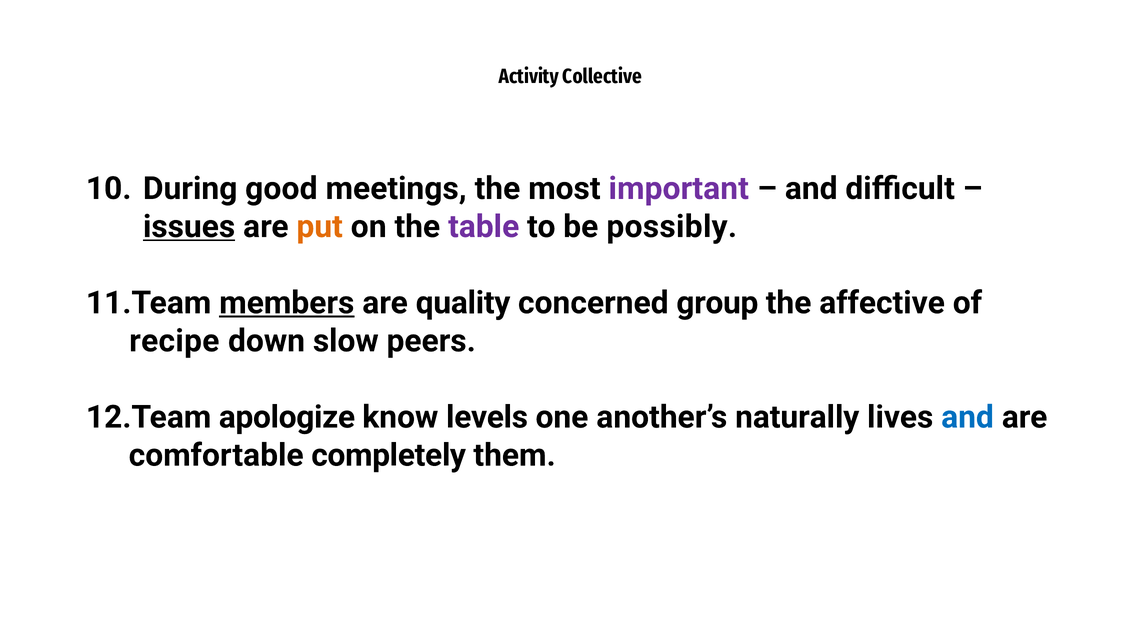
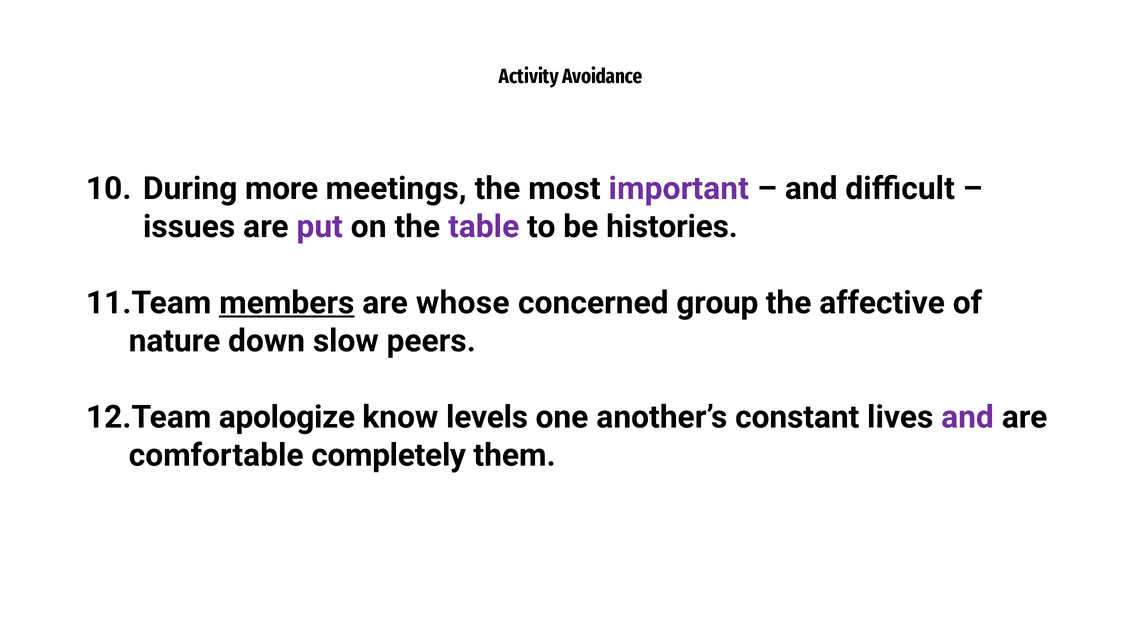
Collective: Collective -> Avoidance (602, 77)
good: good -> more (282, 188)
issues underline: present -> none (189, 227)
put colour: orange -> purple (320, 227)
possibly: possibly -> histories (672, 227)
quality: quality -> whose (463, 303)
recipe: recipe -> nature (174, 341)
naturally: naturally -> constant (797, 417)
and colour: blue -> purple (967, 417)
